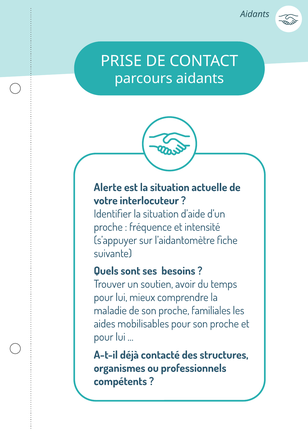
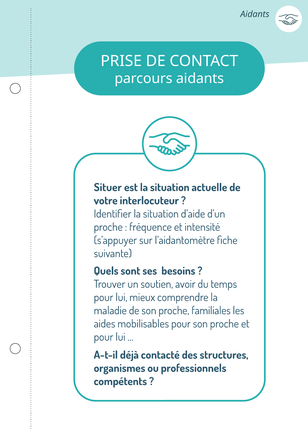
Alerte: Alerte -> Situer (108, 187)
